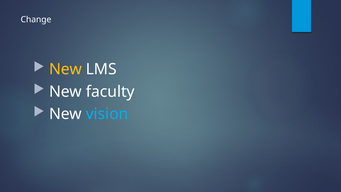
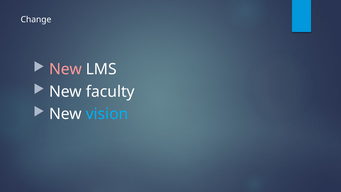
New colour: yellow -> pink (65, 69)
